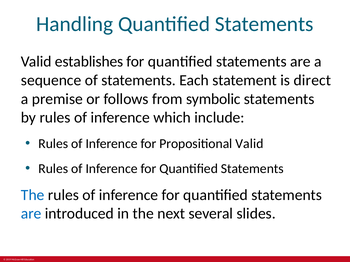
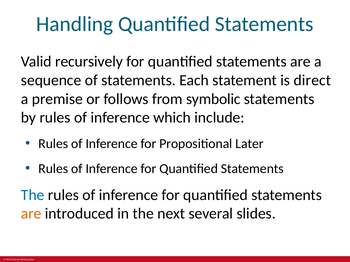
establishes: establishes -> recursively (89, 62)
Propositional Valid: Valid -> Later (249, 144)
are colour: blue -> orange (31, 214)
